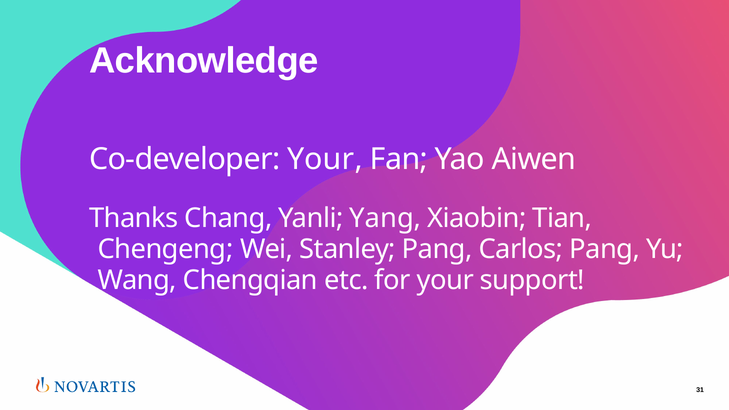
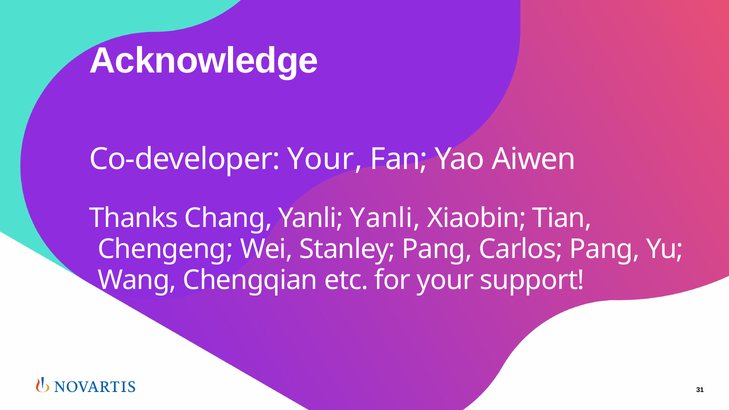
Yanli Yang: Yang -> Yanli (385, 218)
